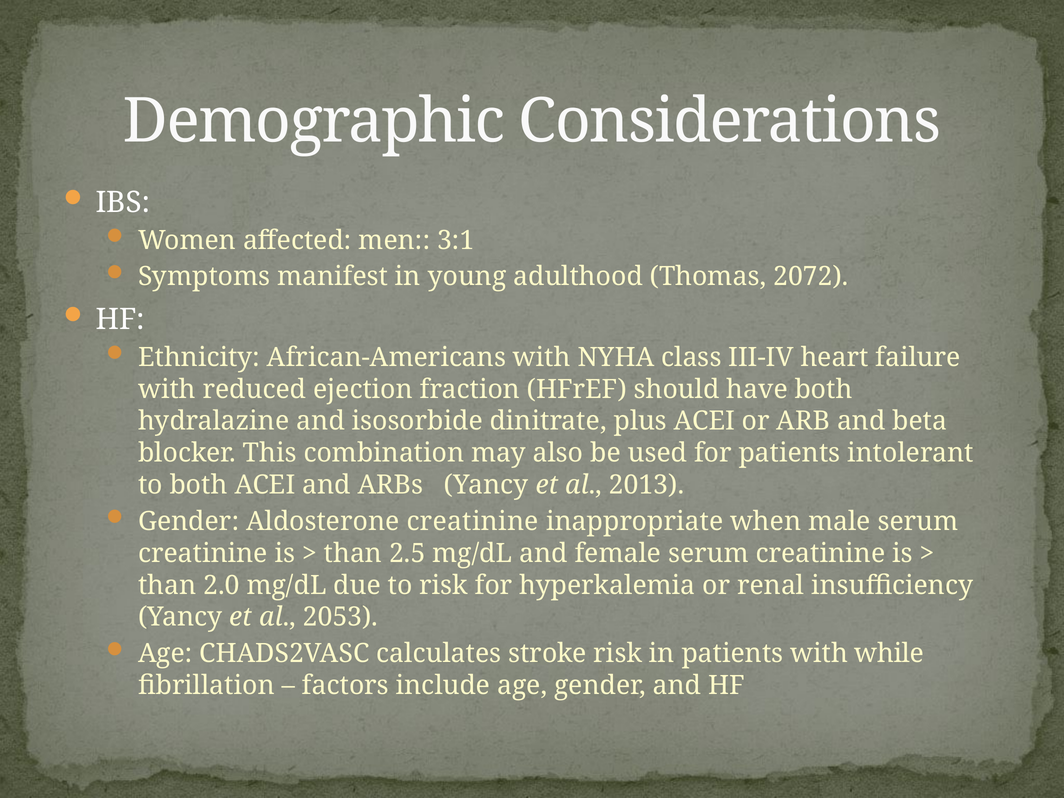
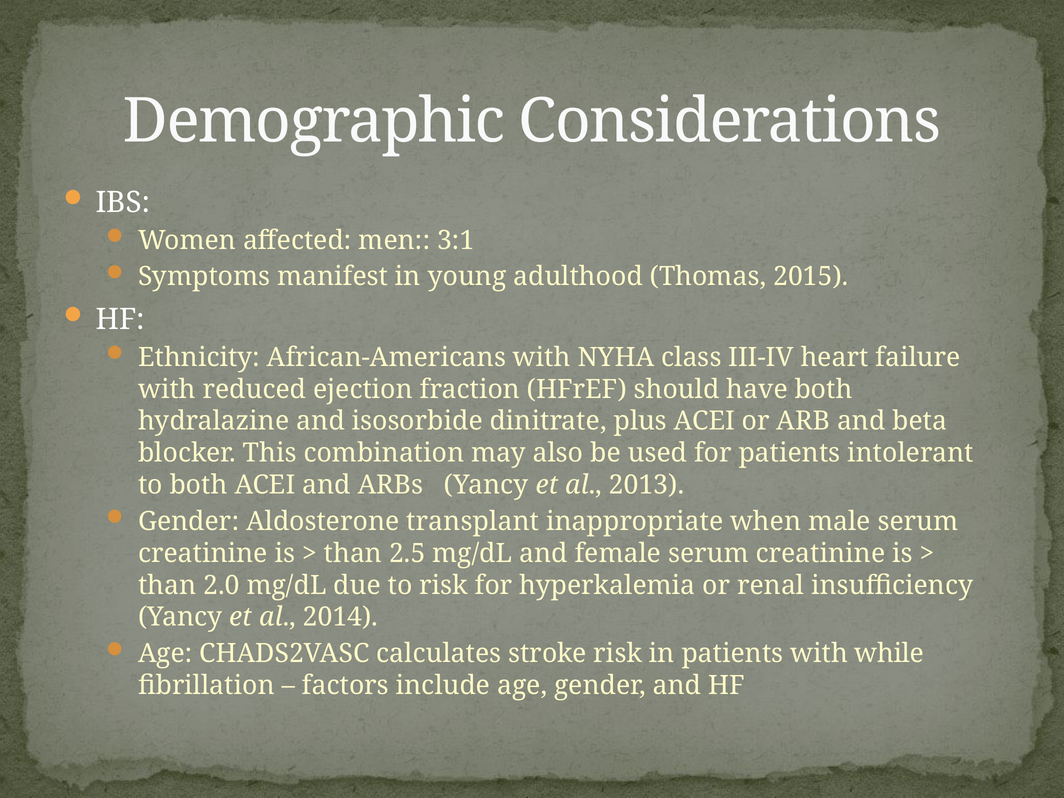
2072: 2072 -> 2015 (811, 277)
Aldosterone creatinine: creatinine -> transplant (473, 521)
2053: 2053 -> 2014 (341, 617)
